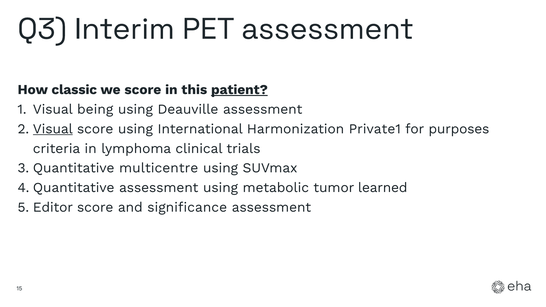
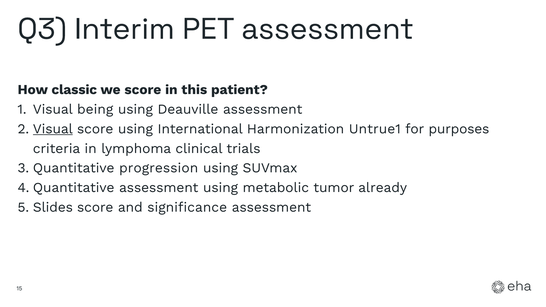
patient underline: present -> none (239, 90)
Private1: Private1 -> Untrue1 (375, 129)
multicentre: multicentre -> progression (159, 168)
learned: learned -> already (383, 188)
Editor: Editor -> Slides (53, 208)
